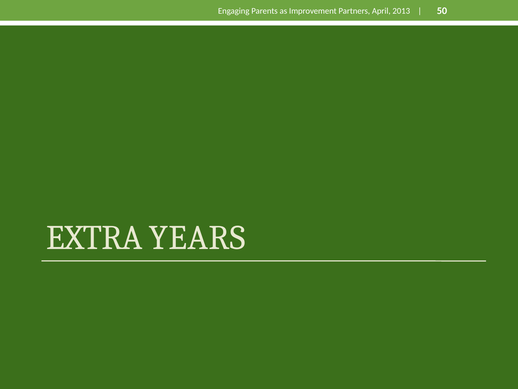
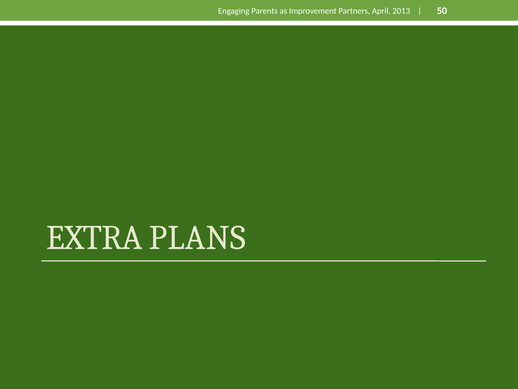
YEARS: YEARS -> PLANS (197, 238)
